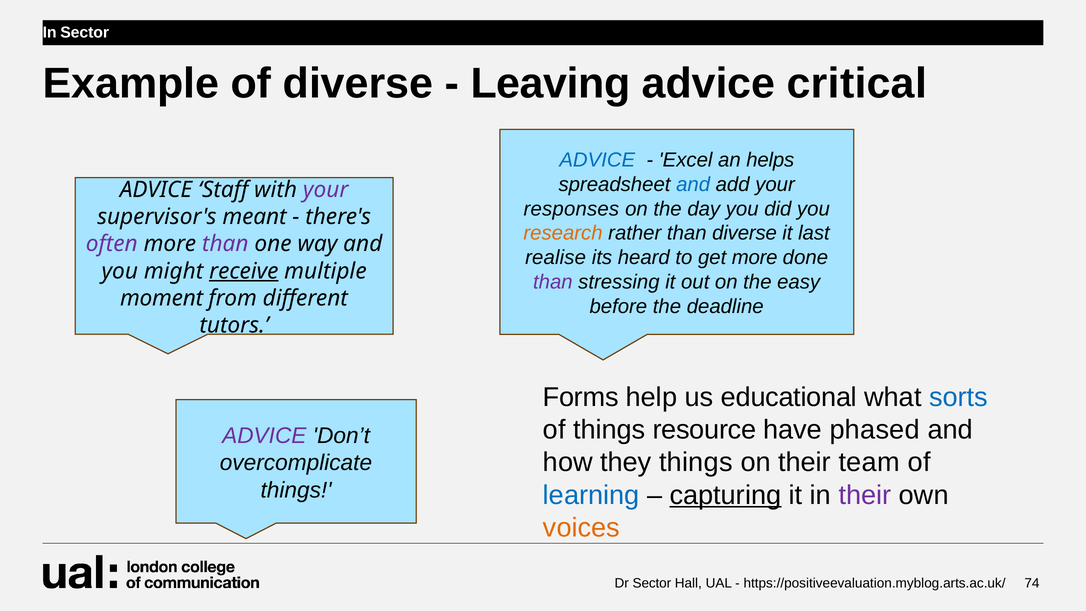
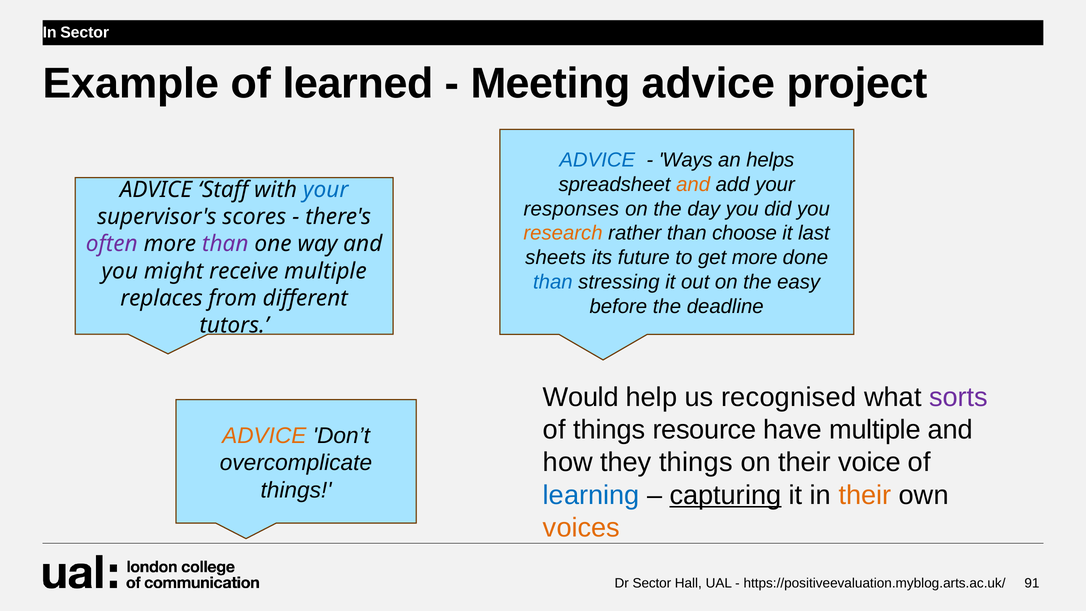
of diverse: diverse -> learned (358, 83)
Leaving: Leaving -> Meeting (550, 83)
critical: critical -> project (857, 83)
Excel: Excel -> Ways (686, 160)
and colour: blue -> orange (693, 184)
your colour: purple -> blue (326, 190)
meant: meant -> scores (254, 217)
than diverse: diverse -> choose (745, 233)
realise: realise -> sheets (556, 258)
heard: heard -> future (644, 258)
receive underline: present -> none (244, 271)
than colour: purple -> blue (553, 282)
moment: moment -> replaces (162, 298)
Forms: Forms -> Would (581, 397)
educational: educational -> recognised (789, 397)
sorts colour: blue -> purple (959, 397)
have phased: phased -> multiple (875, 430)
ADVICE colour: purple -> orange (264, 436)
team: team -> voice (870, 462)
their colour: purple -> orange (865, 495)
74: 74 -> 91 (1032, 583)
